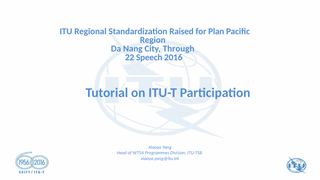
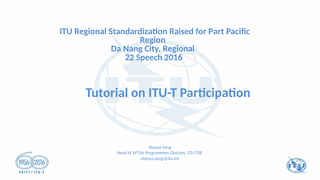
Plan: Plan -> Part (216, 31)
City Through: Through -> Regional (179, 49)
